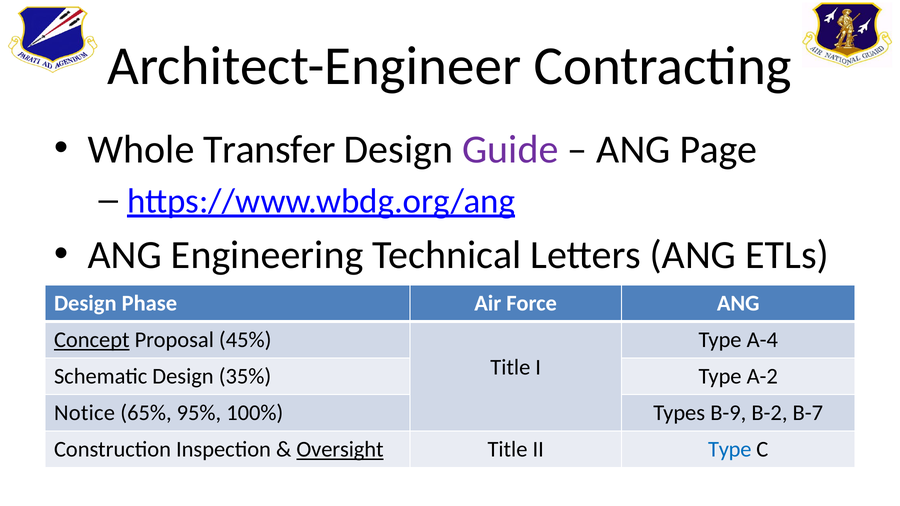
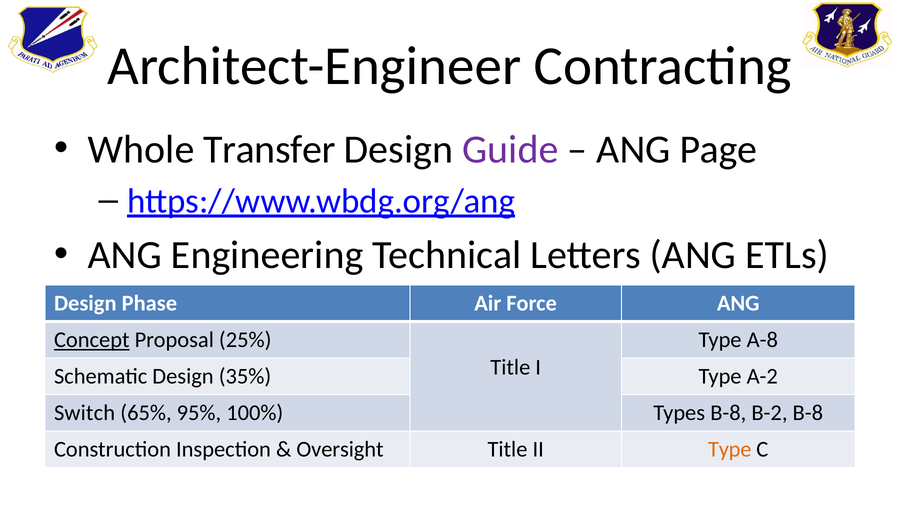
45%: 45% -> 25% (245, 340)
A-4: A-4 -> A-8 (762, 340)
Notice: Notice -> Switch (85, 413)
Types B-9: B-9 -> B-8 (728, 413)
B-2 B-7: B-7 -> B-8 (808, 413)
Oversight underline: present -> none (340, 450)
Type colour: blue -> orange (730, 450)
